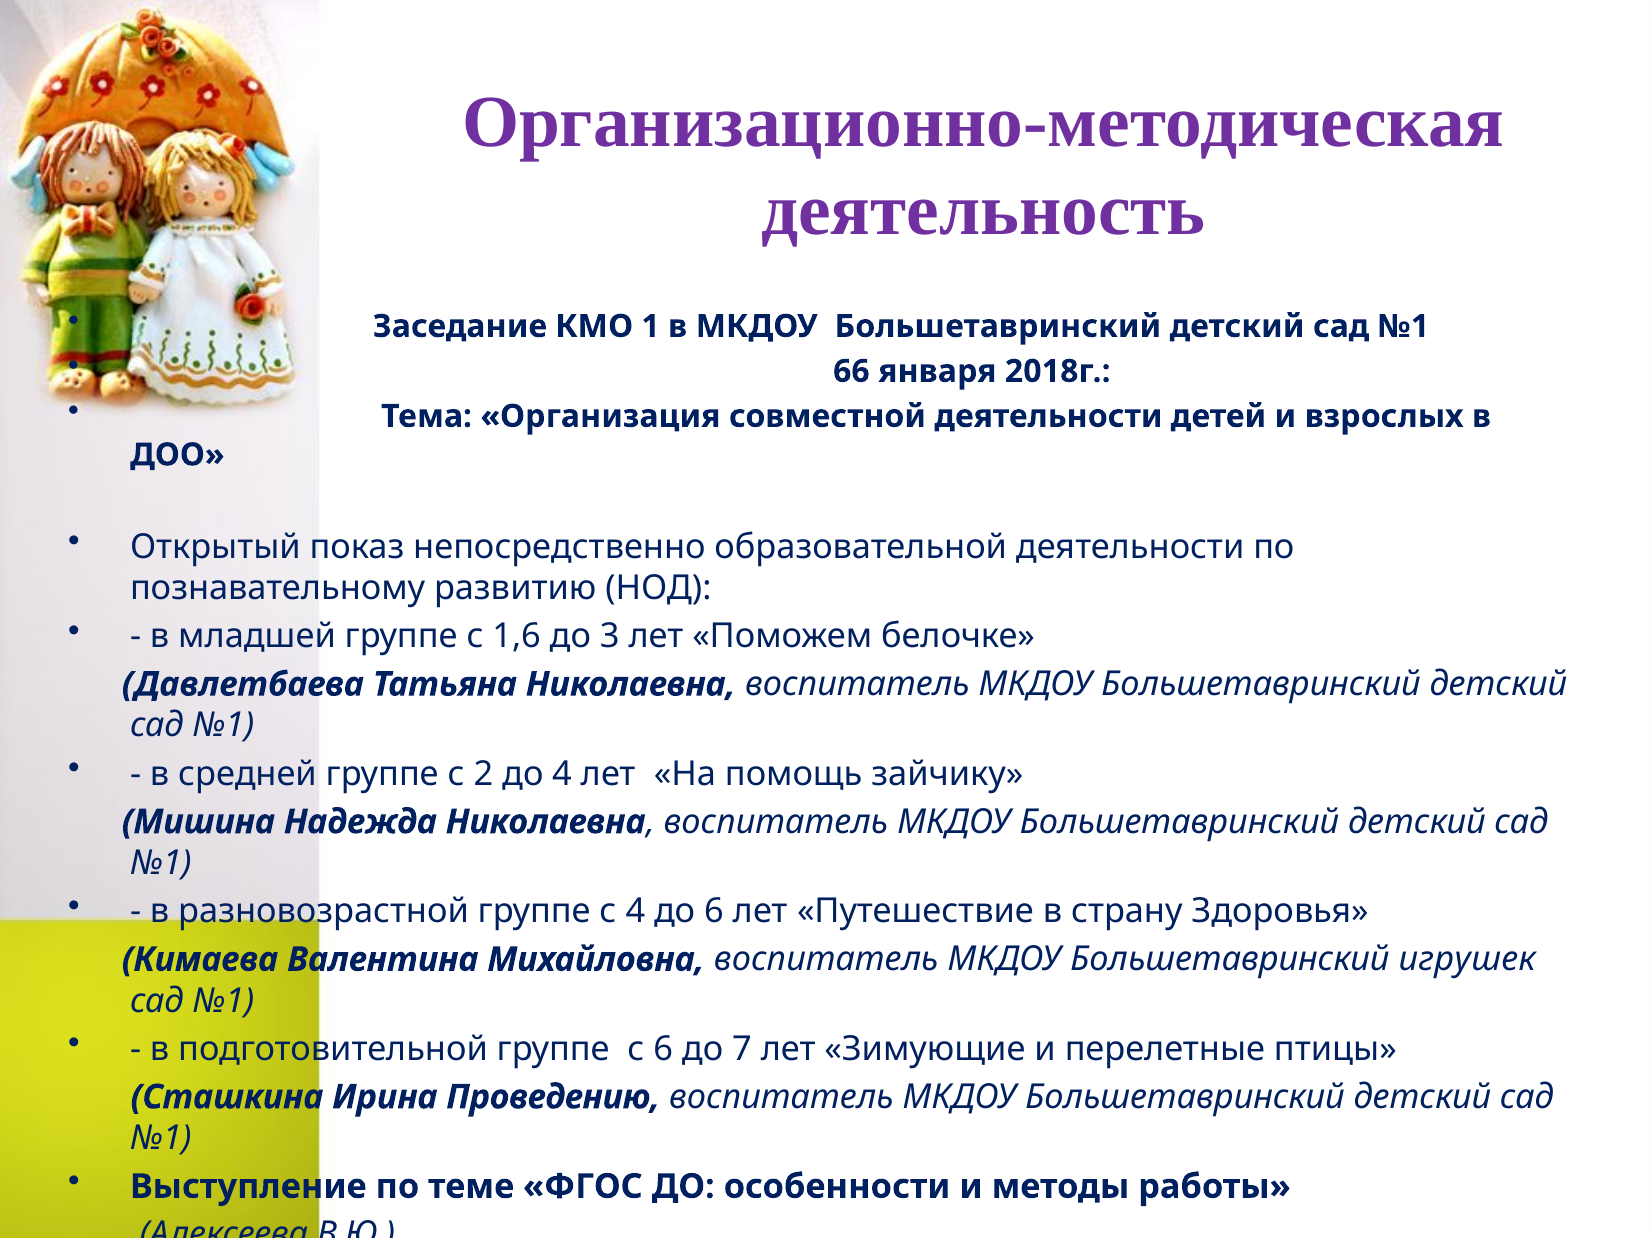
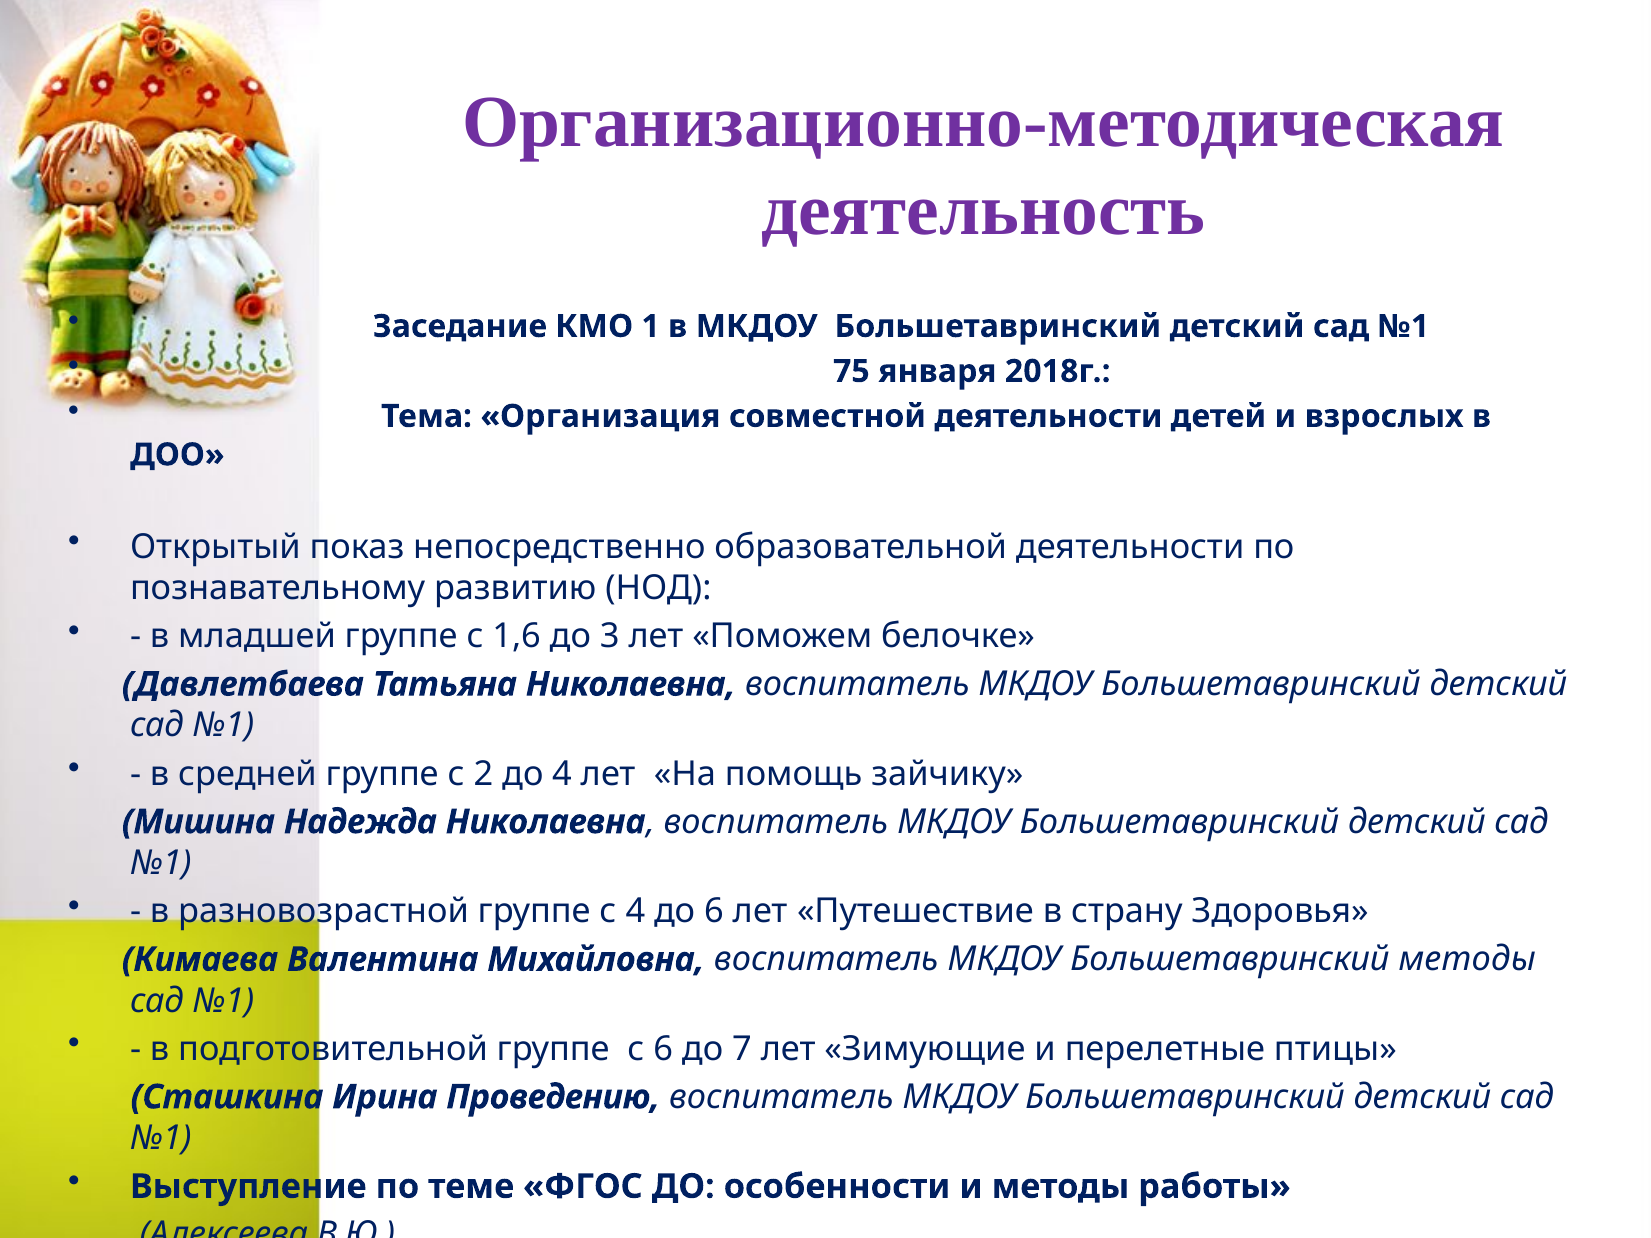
66: 66 -> 75 (851, 371)
Большетавринский игрушек: игрушек -> методы (1467, 960)
